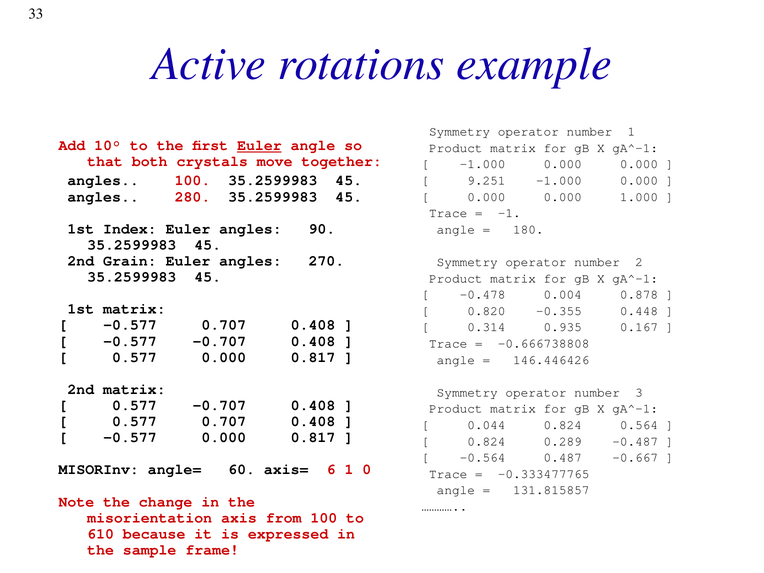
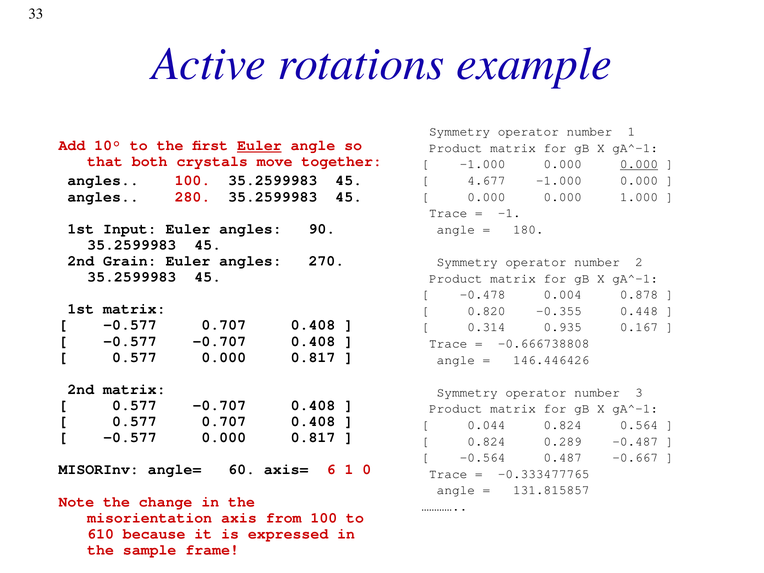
0.000 underline: none -> present (639, 164)
9.251: 9.251 -> 4.677 (486, 181)
Index: Index -> Input (130, 229)
